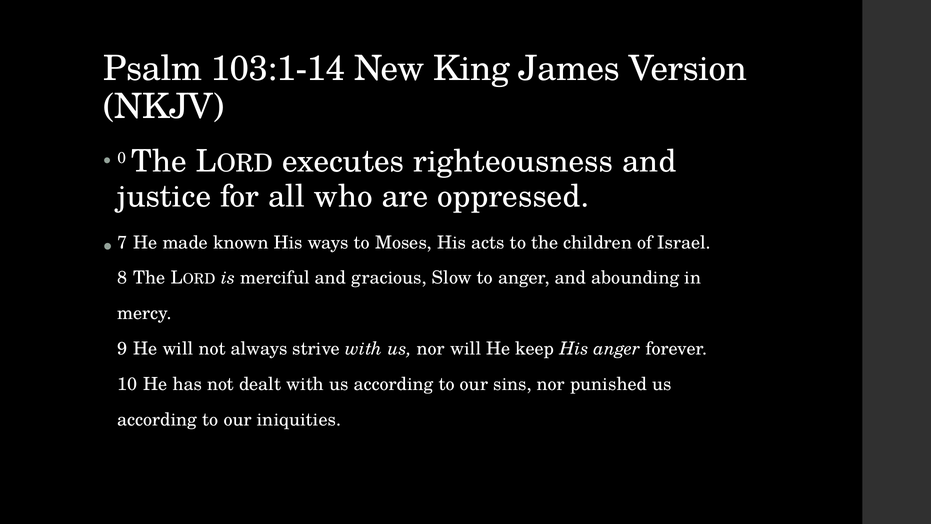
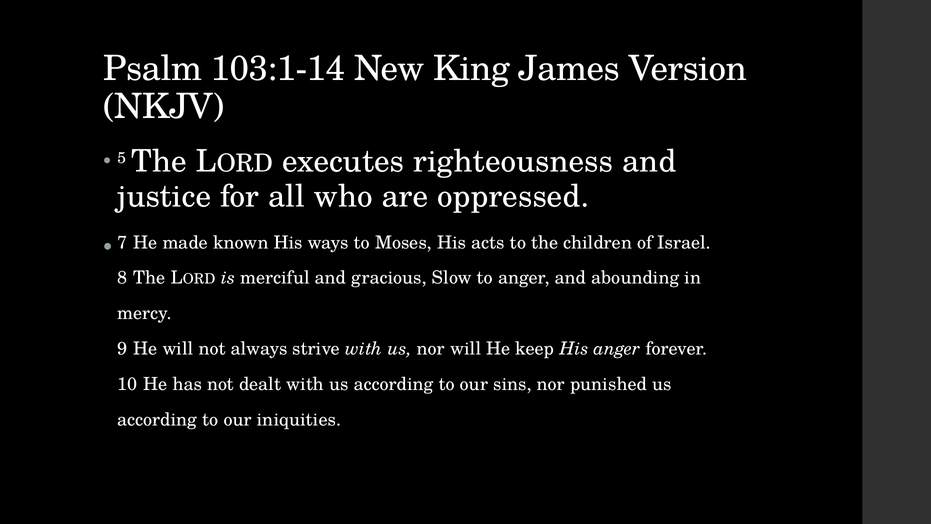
0: 0 -> 5 (122, 158)
